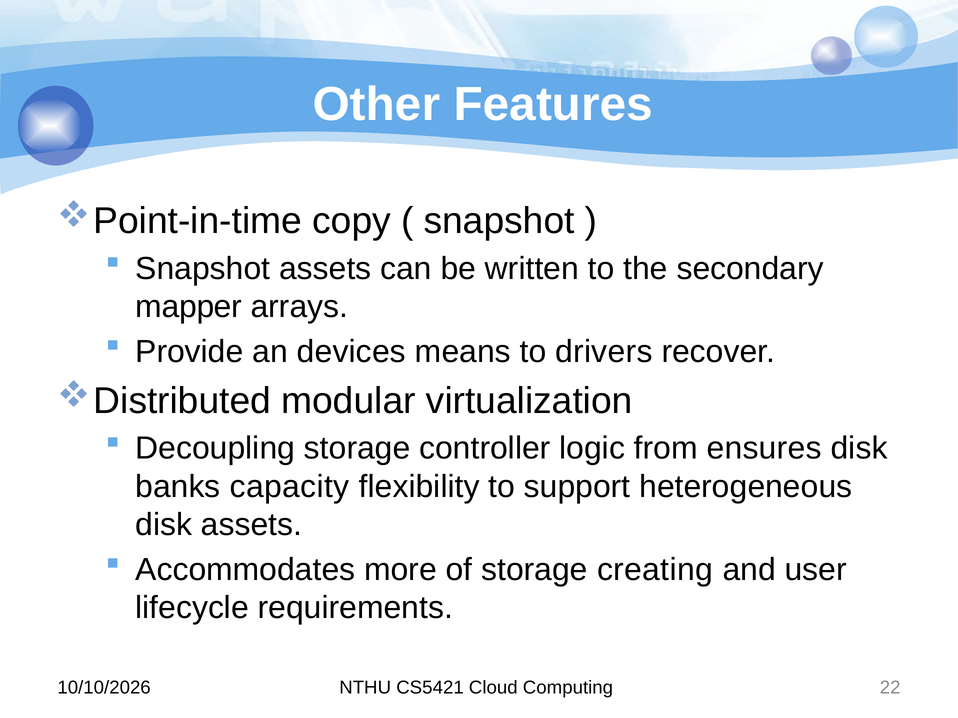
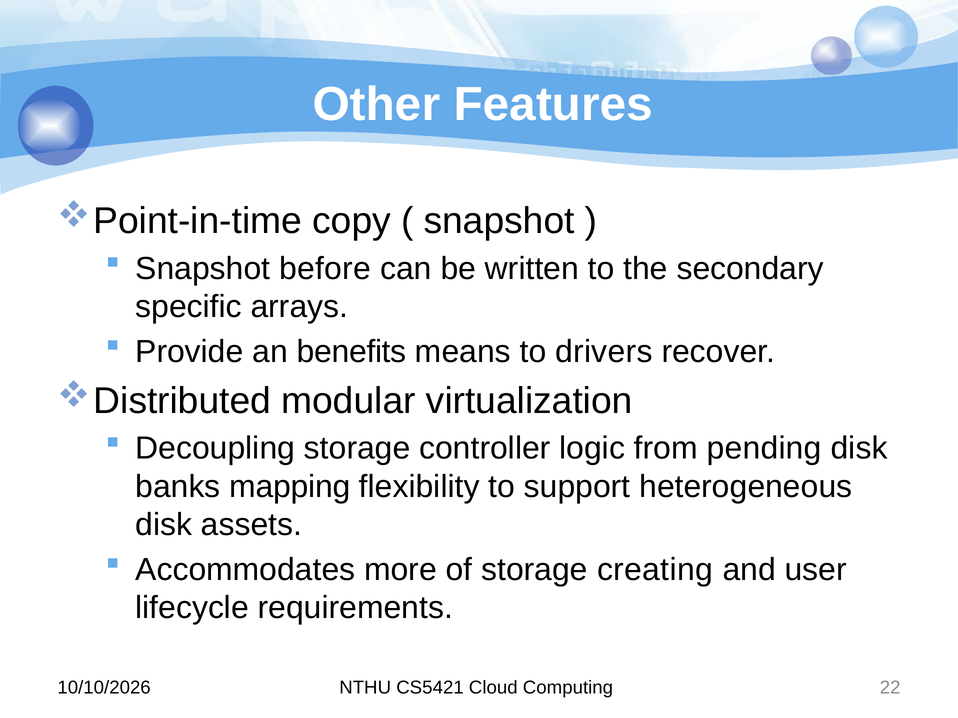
Snapshot assets: assets -> before (325, 269)
mapper: mapper -> specific (189, 307)
devices: devices -> benefits (352, 352)
ensures: ensures -> pending (764, 449)
capacity: capacity -> mapping (290, 487)
